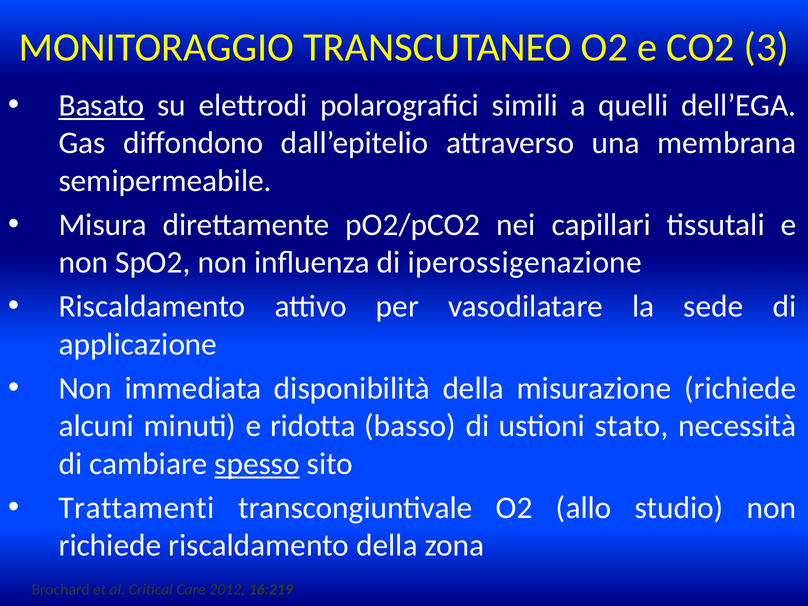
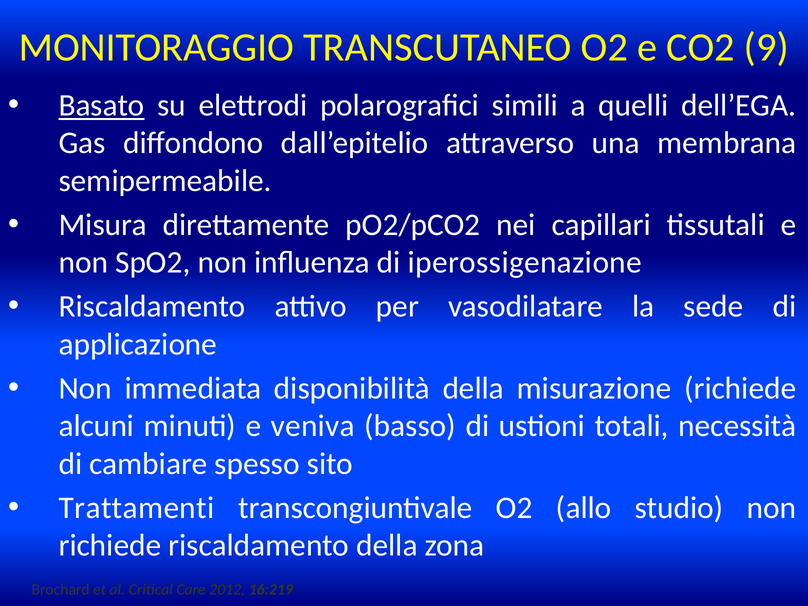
3: 3 -> 9 (766, 47)
ridotta: ridotta -> veniva (313, 426)
stato: stato -> totali (632, 426)
spesso underline: present -> none (257, 464)
